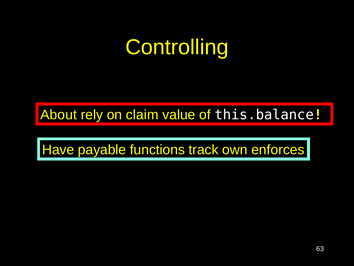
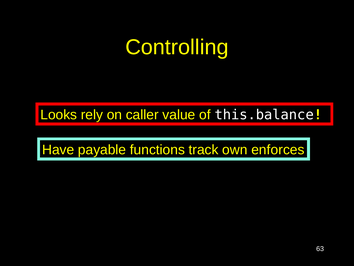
About: About -> Looks (59, 115)
claim: claim -> caller (142, 115)
